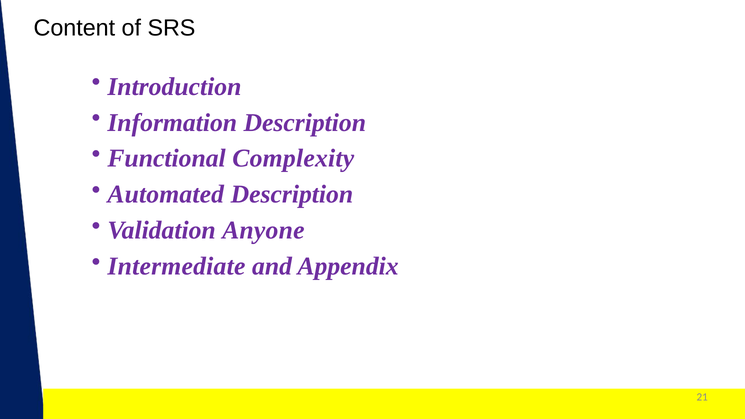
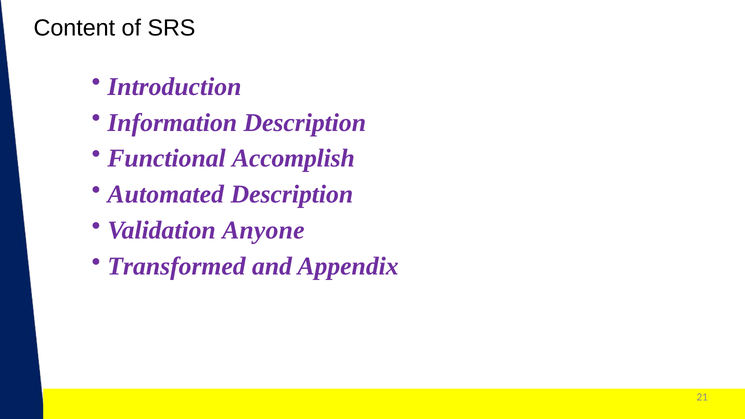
Complexity: Complexity -> Accomplish (293, 158)
Intermediate: Intermediate -> Transformed (177, 266)
